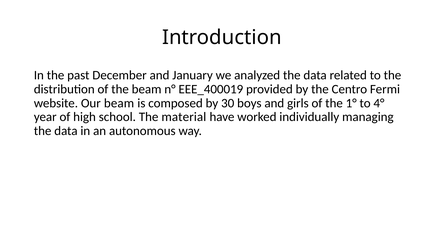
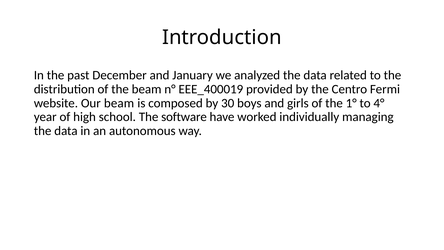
material: material -> software (184, 117)
